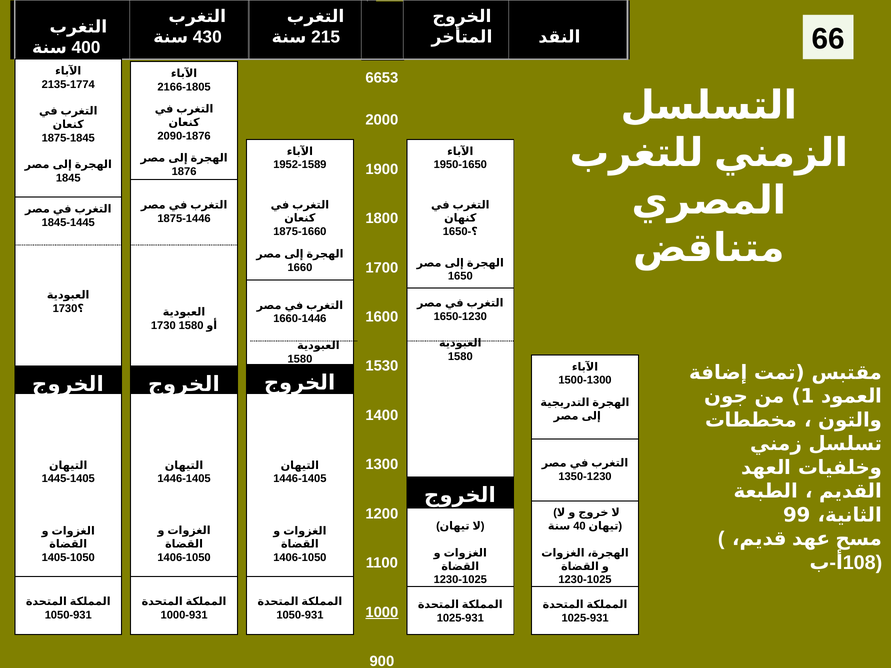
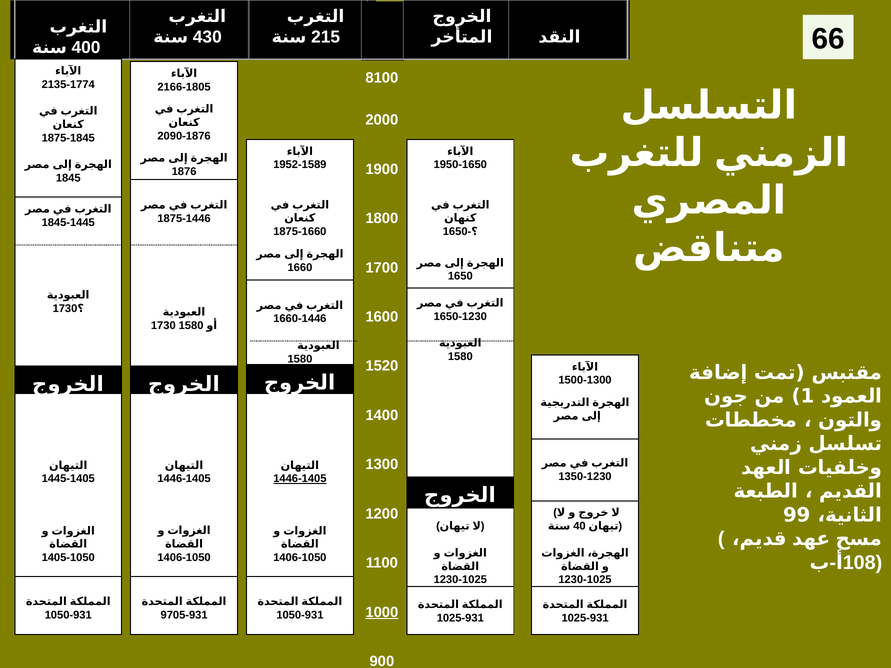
6653: 6653 -> 8100 (382, 78)
1530: 1530 -> 1520 (382, 366)
1446-1405 underline: none -> present (300, 479)
1000-931: 1000-931 -> 9705-931 (184, 615)
